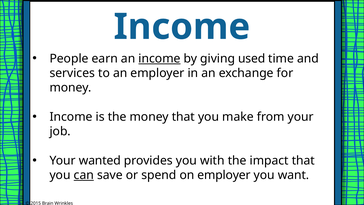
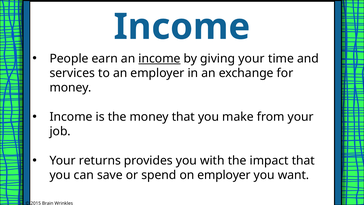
giving used: used -> your (252, 58)
wanted: wanted -> returns (100, 160)
can underline: present -> none (84, 175)
